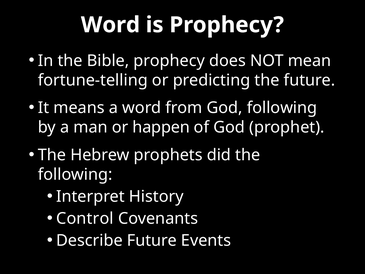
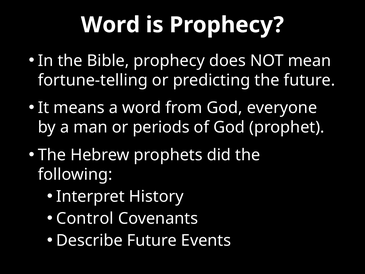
God following: following -> everyone (282, 108)
happen: happen -> periods (161, 127)
